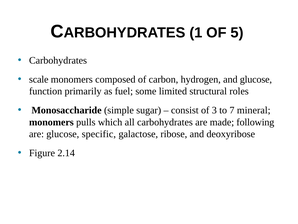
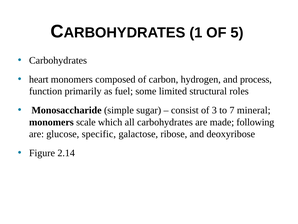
scale: scale -> heart (39, 79)
and glucose: glucose -> process (256, 79)
pulls: pulls -> scale (86, 122)
